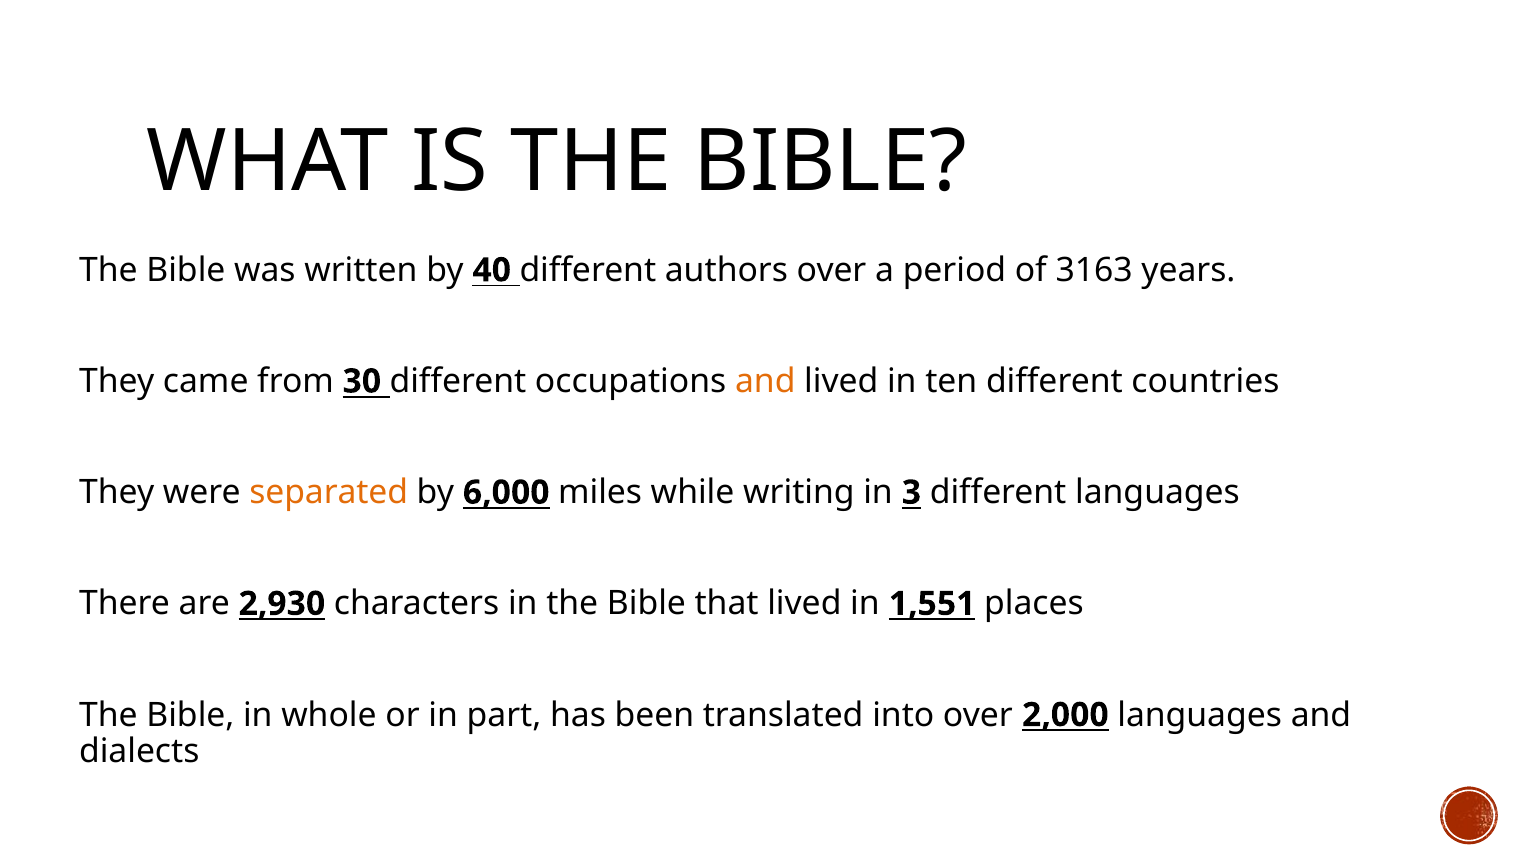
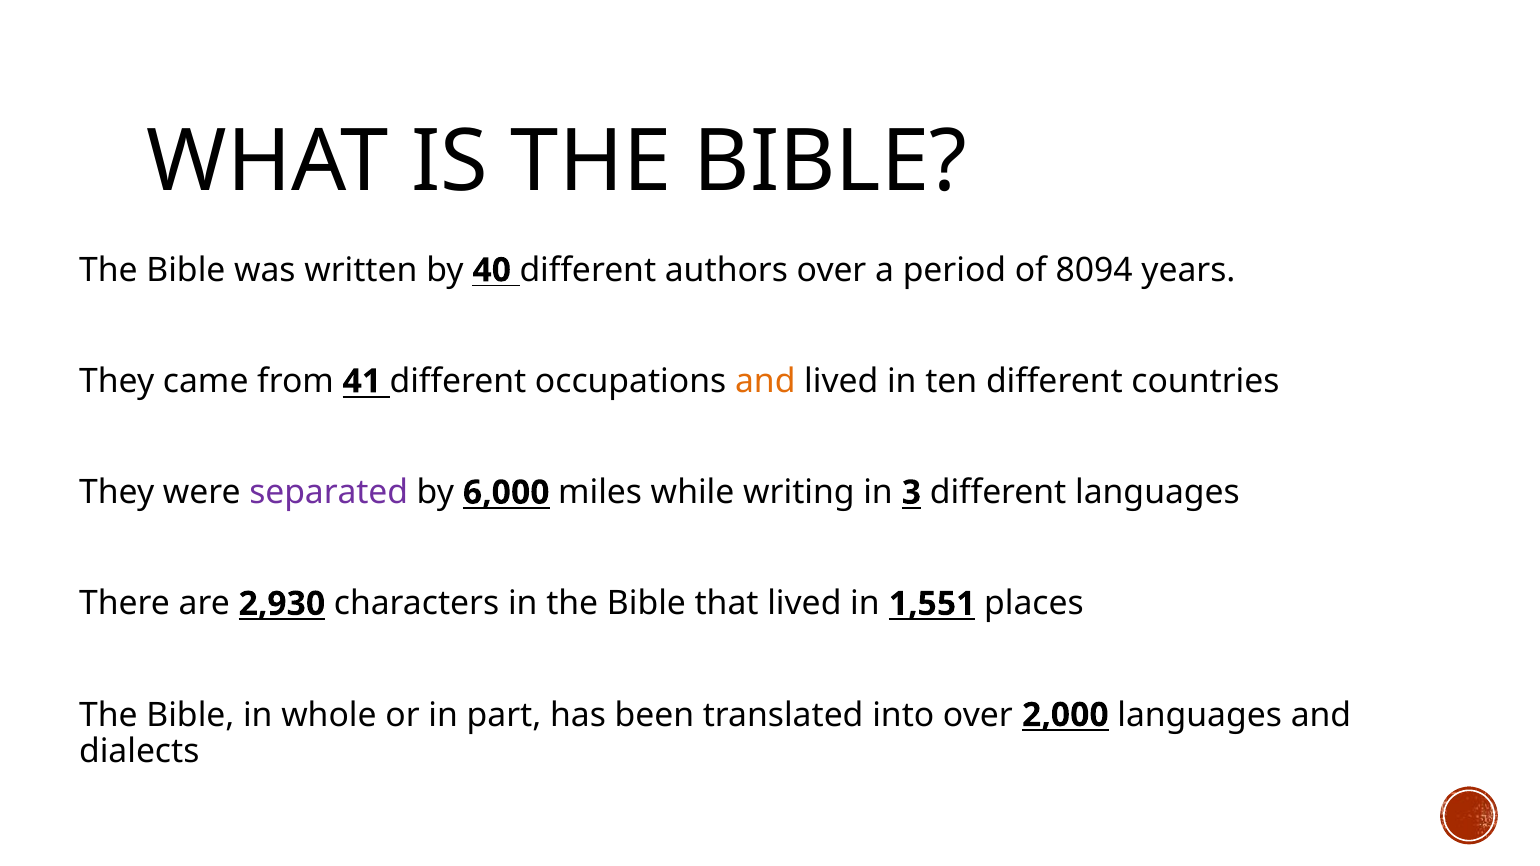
3163: 3163 -> 8094 (1094, 270)
30: 30 -> 41 (362, 381)
separated colour: orange -> purple (329, 493)
